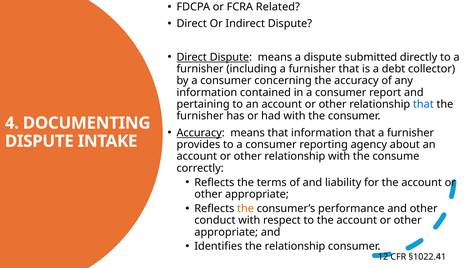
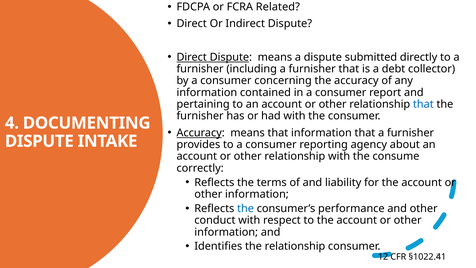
appropriate: appropriate -> information (257, 194)
the colour: orange -> blue (246, 208)
appropriate: appropriate -> information (226, 232)
